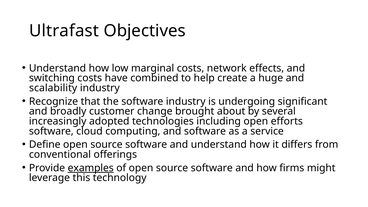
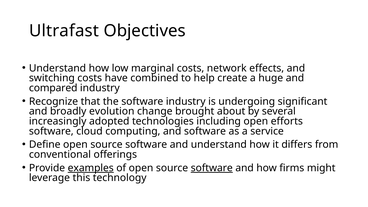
scalability: scalability -> compared (53, 88)
customer: customer -> evolution (112, 111)
software underline: none -> present (212, 168)
